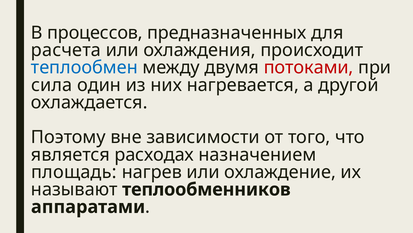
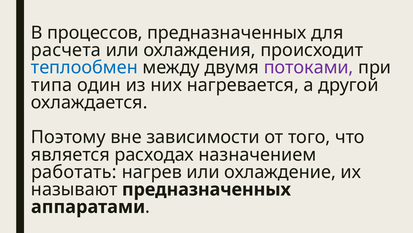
потоками colour: red -> purple (309, 67)
сила: сила -> типа (52, 85)
площадь: площадь -> работать (74, 172)
называют теплообменников: теплообменников -> предназначенных (206, 189)
